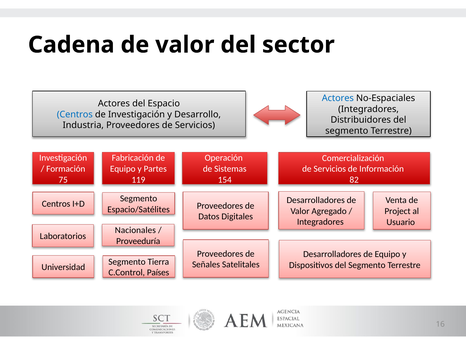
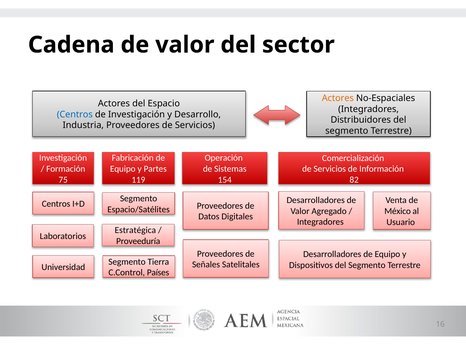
Actores colour: blue -> orange (338, 98)
Project: Project -> México (398, 211)
Nacionales: Nacionales -> Estratégica (135, 230)
